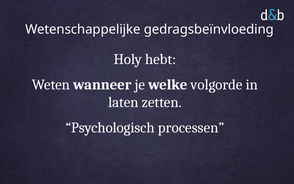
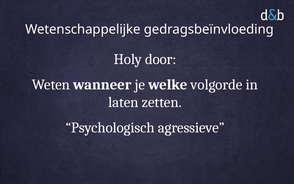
hebt: hebt -> door (161, 59)
processen: processen -> agressieve (191, 127)
